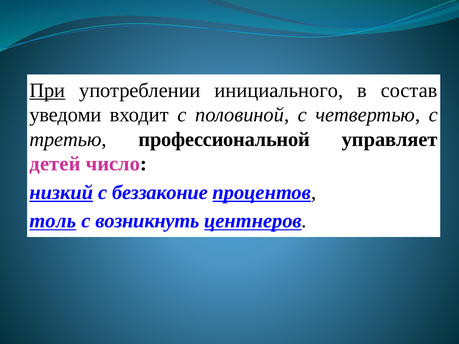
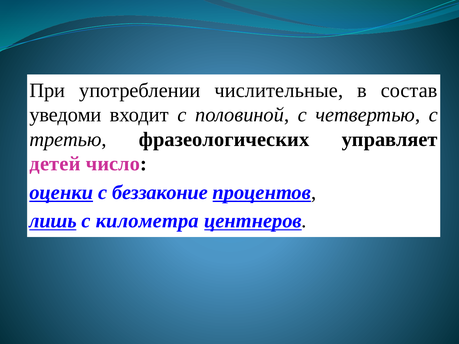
При underline: present -> none (47, 90)
инициального: инициального -> числительные (279, 90)
профессиональной: профессиональной -> фразеологических (224, 139)
низкий: низкий -> оценки (61, 192)
толь: толь -> лишь (53, 221)
возникнуть: возникнуть -> километра (147, 221)
